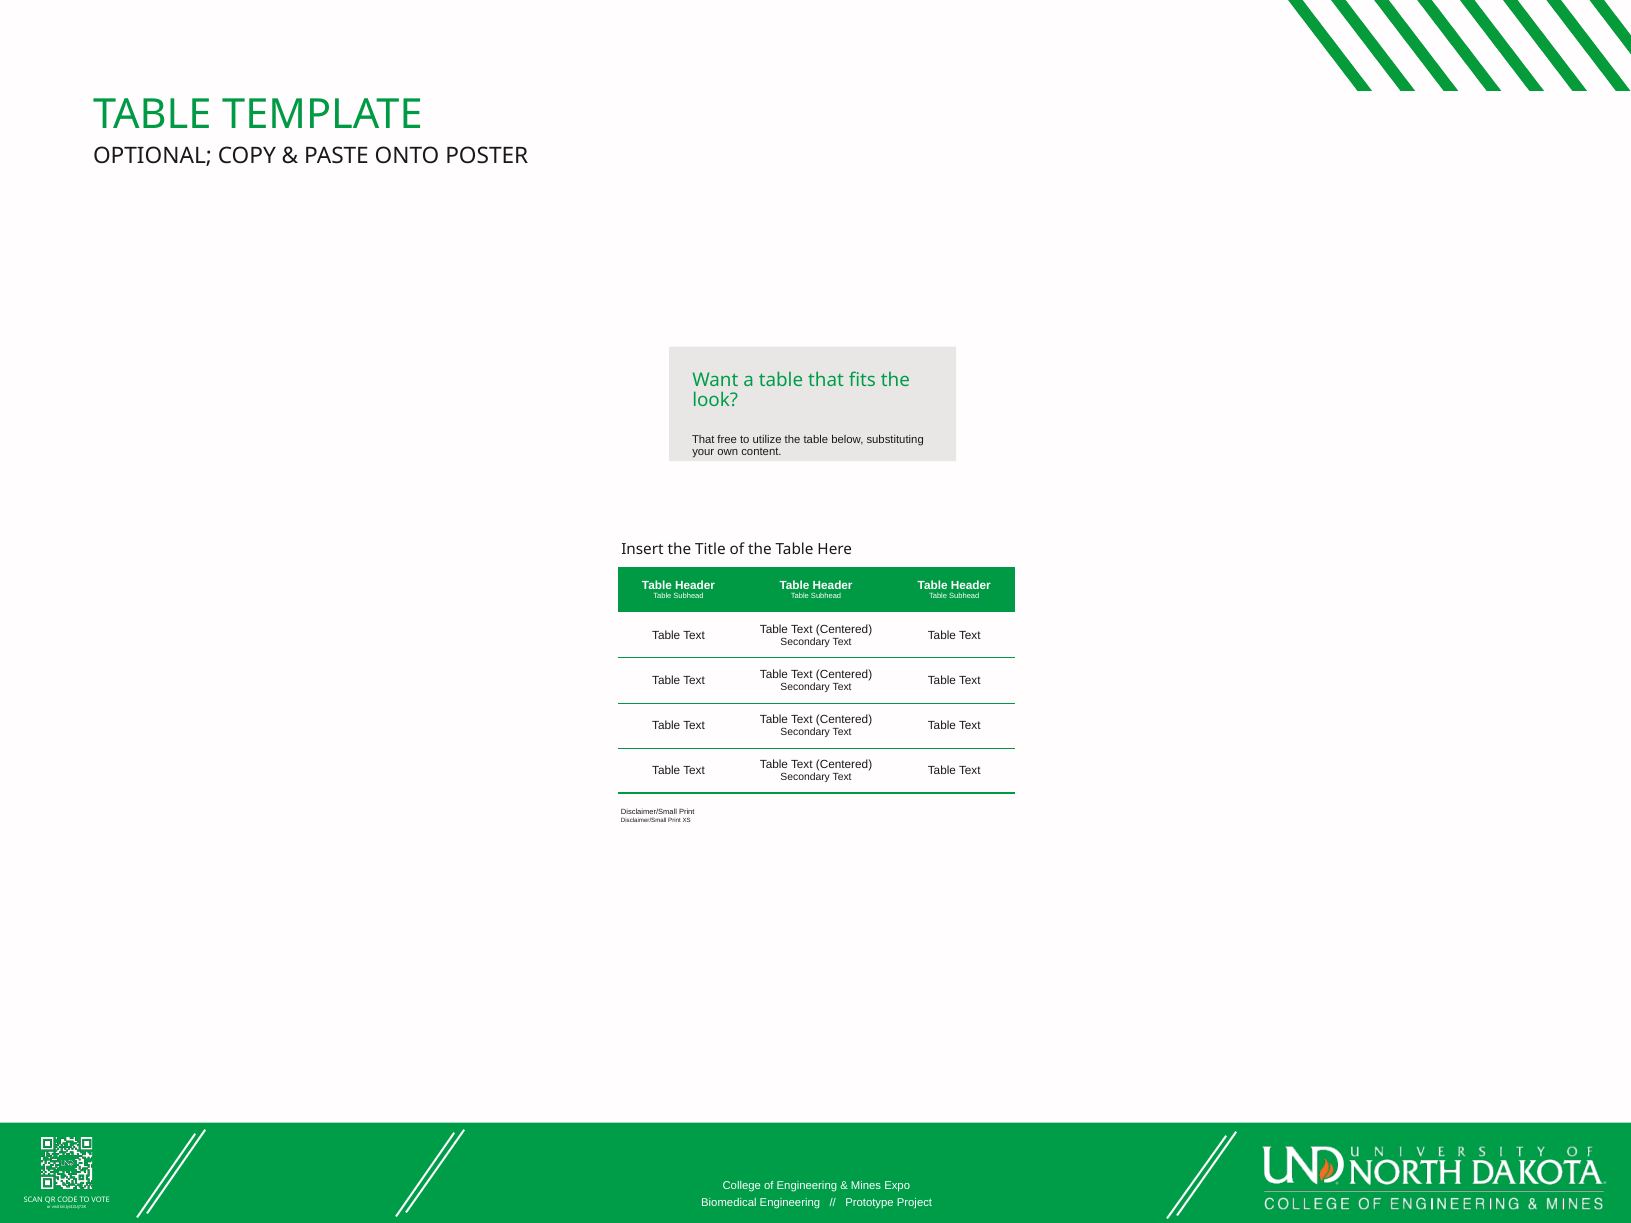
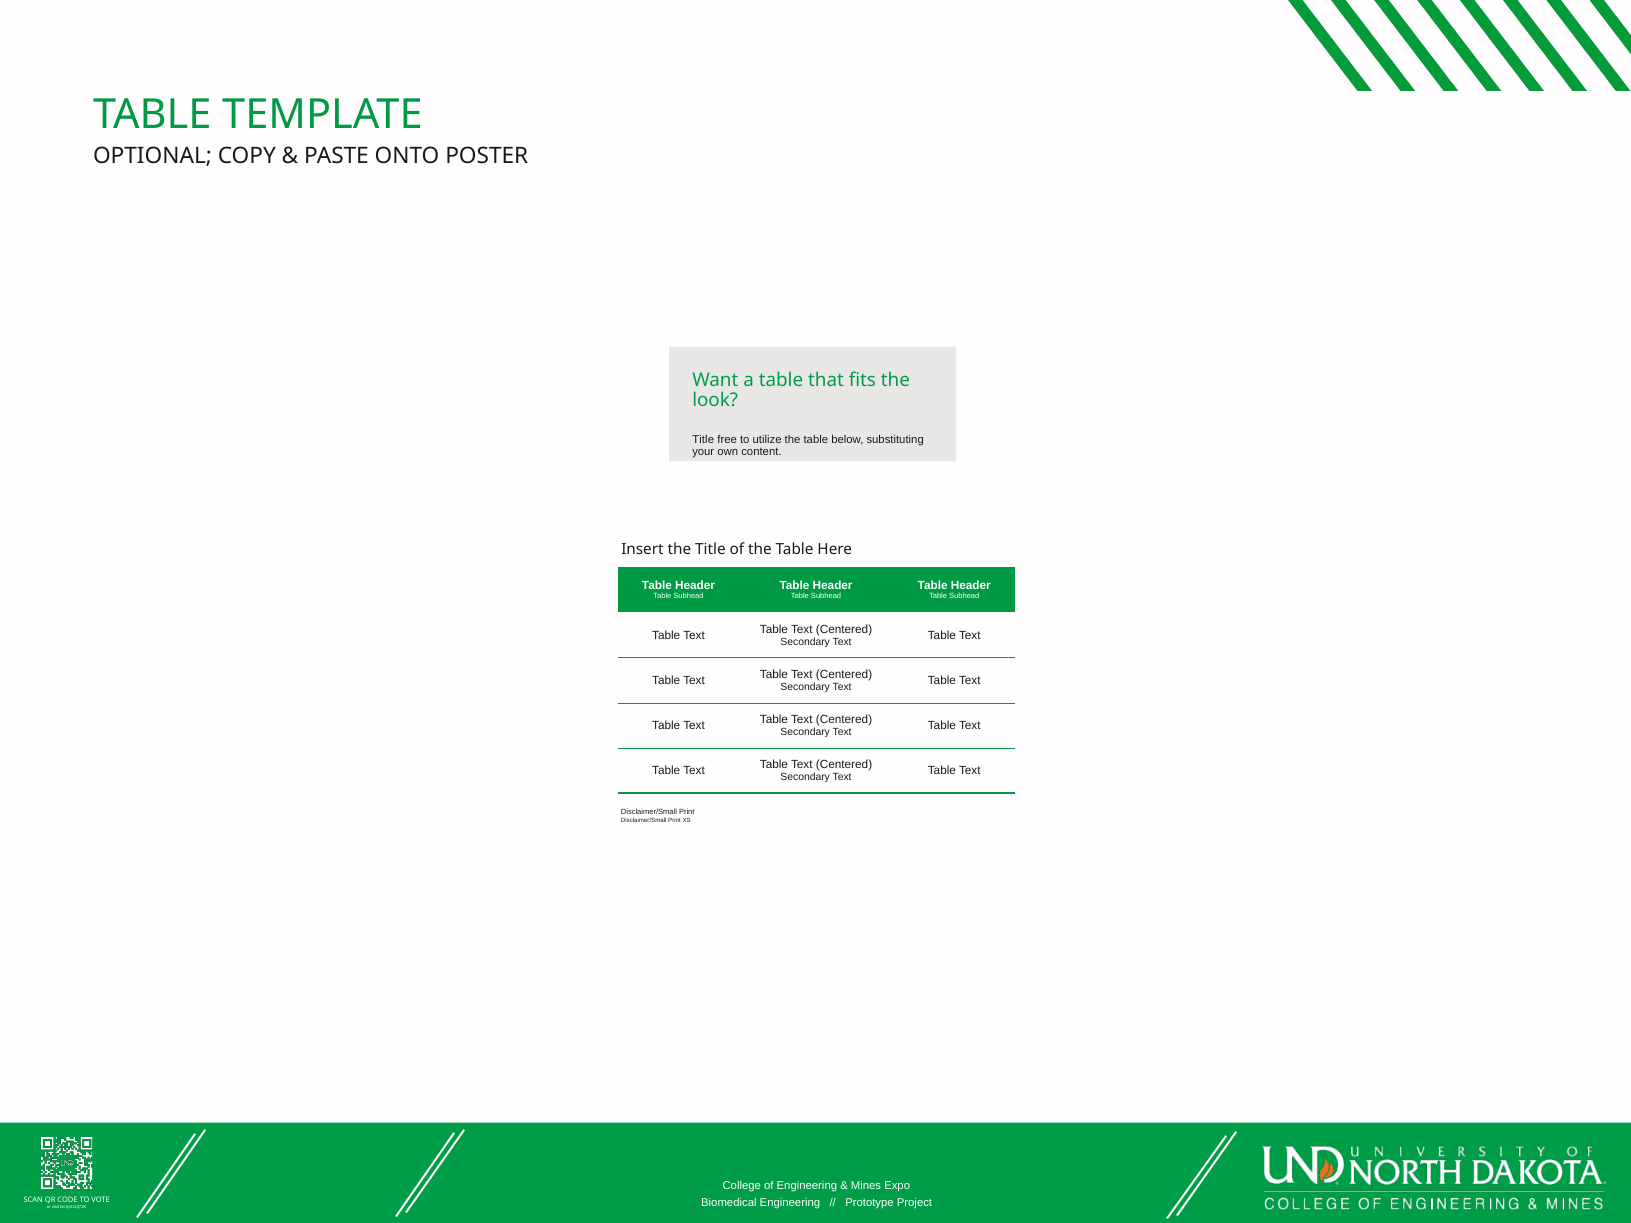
That: That -> Title (703, 439)
